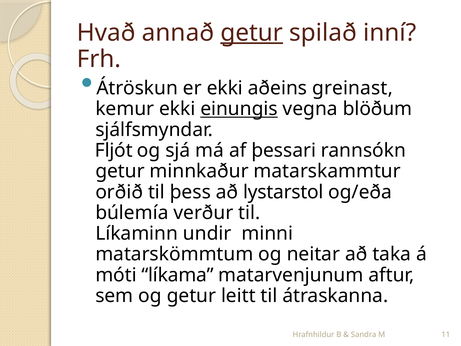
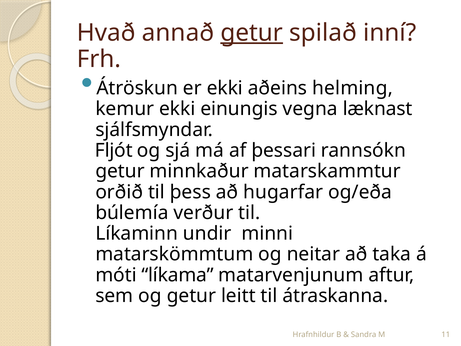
greinast: greinast -> helming (352, 88)
einungis underline: present -> none (239, 109)
blöðum: blöðum -> læknast (378, 109)
lystarstol: lystarstol -> hugarfar (283, 192)
